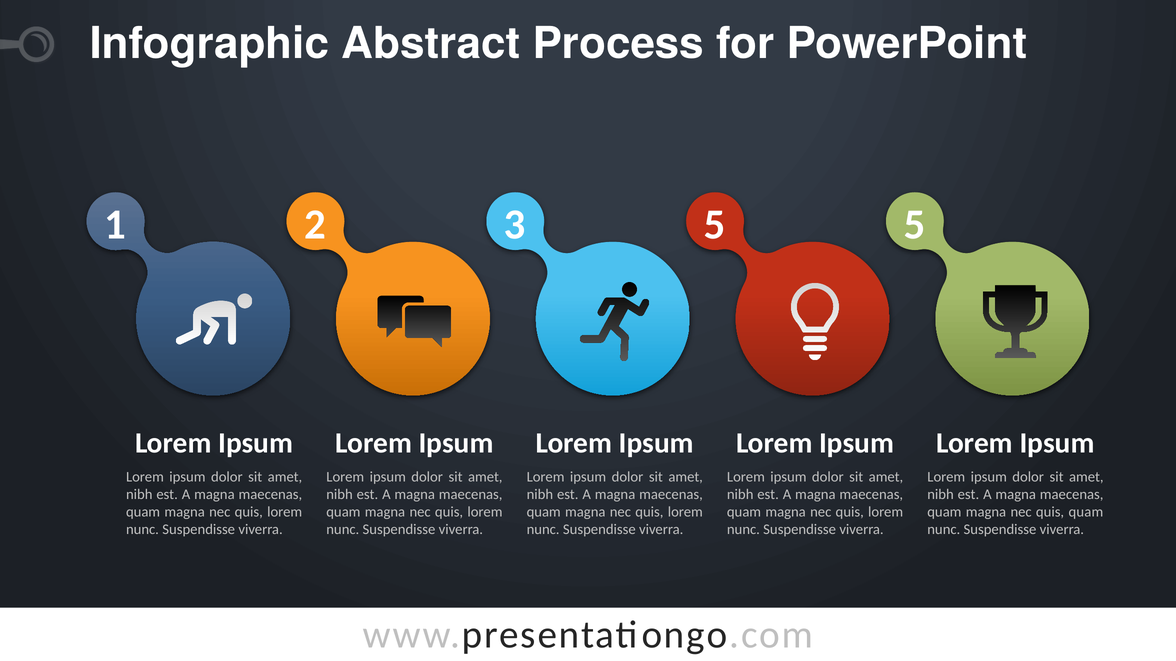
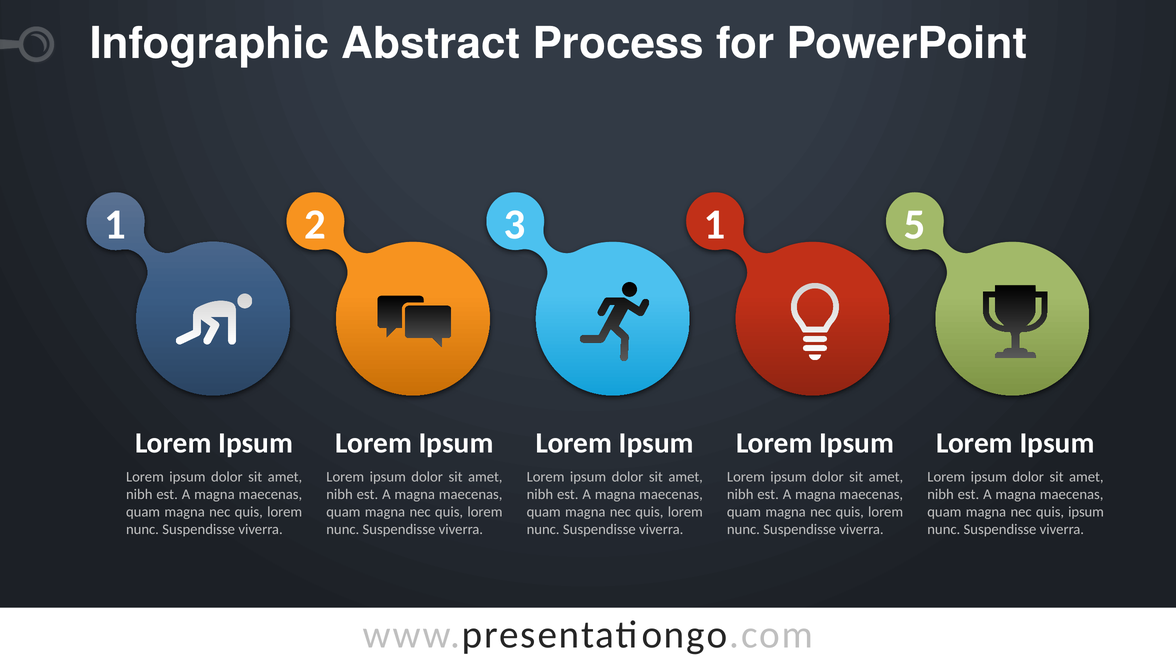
2 5: 5 -> 1 (715, 225)
quis quam: quam -> ipsum (1086, 512)
